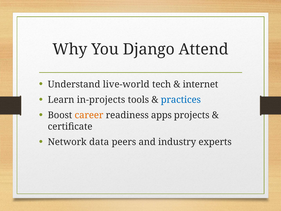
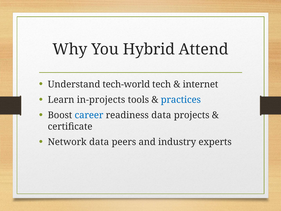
Django: Django -> Hybrid (149, 49)
live-world: live-world -> tech-world (126, 84)
career colour: orange -> blue (89, 115)
readiness apps: apps -> data (161, 115)
